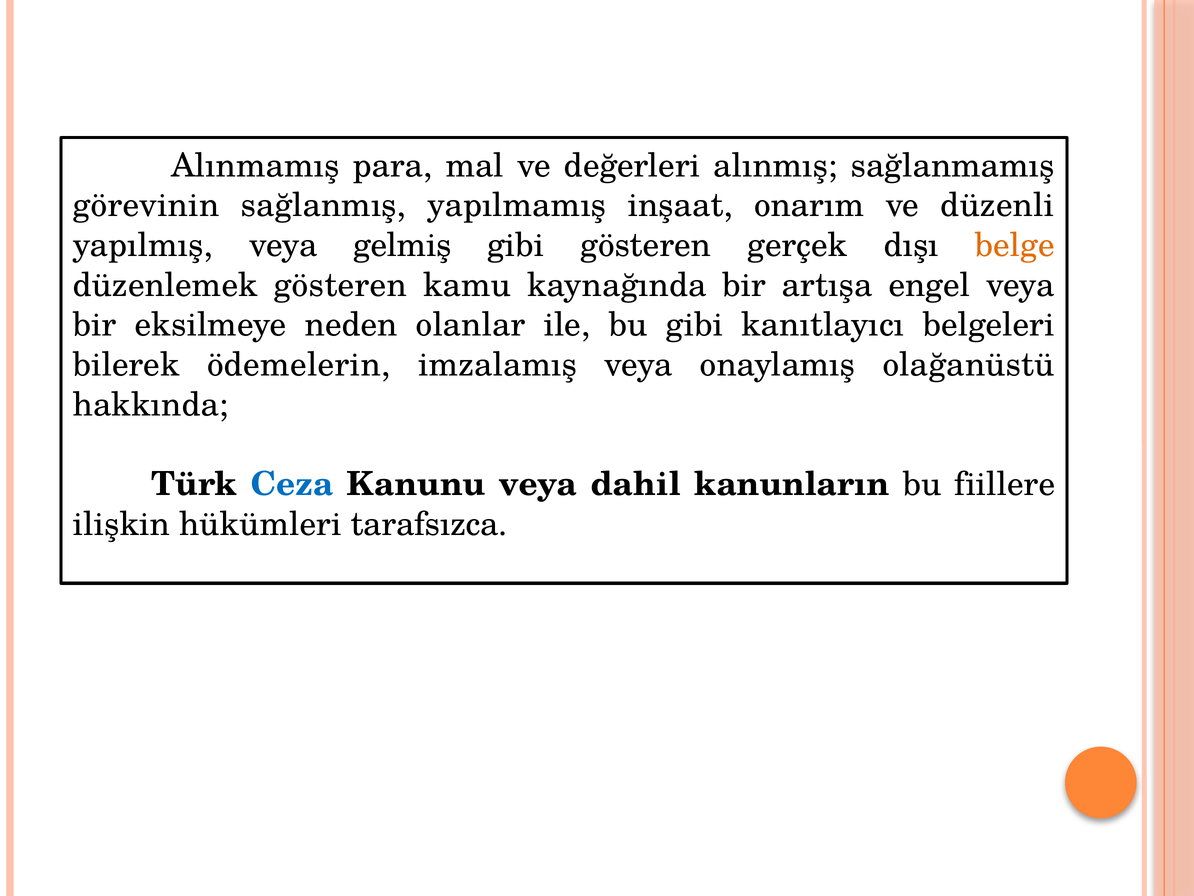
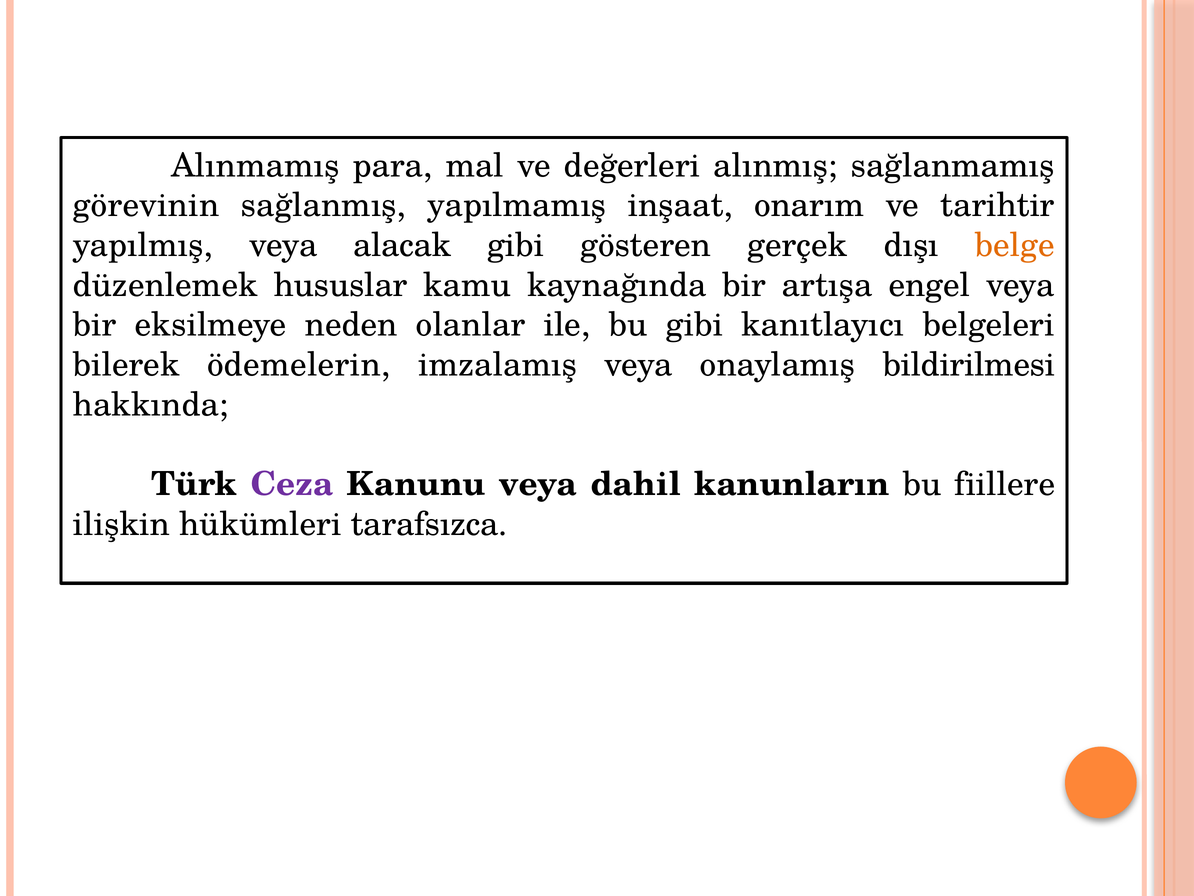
düzenli: düzenli -> tarihtir (997, 205)
gelmiş: gelmiş -> alacak (402, 245)
düzenlemek gösteren: gösteren -> hususlar (341, 285)
olağanüstü: olağanüstü -> bildirilmesi (969, 365)
Ceza colour: blue -> purple (292, 484)
